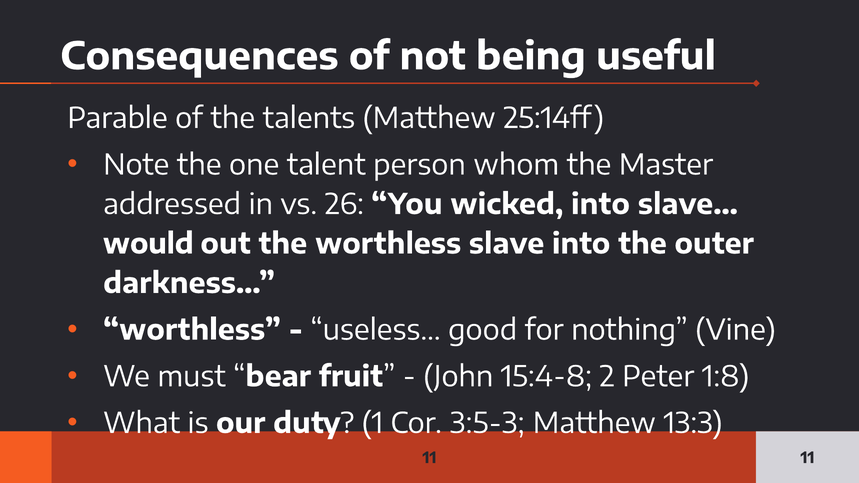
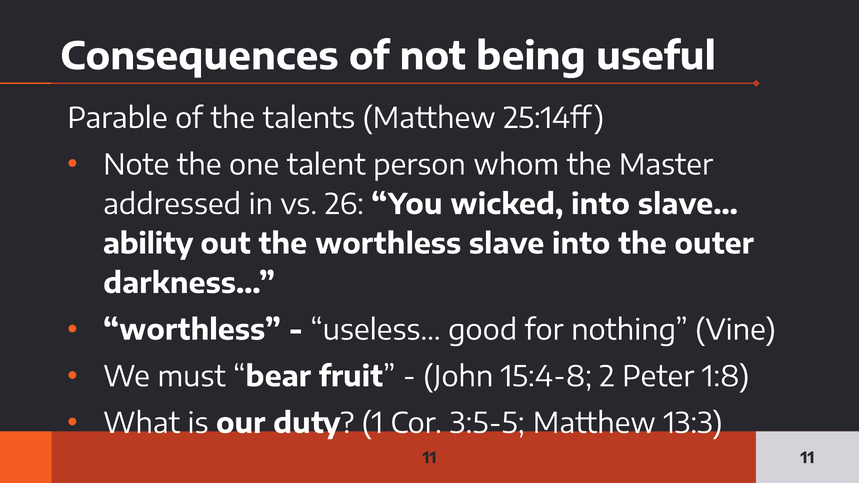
would: would -> ability (148, 244)
3:5-3: 3:5-3 -> 3:5-5 (487, 424)
